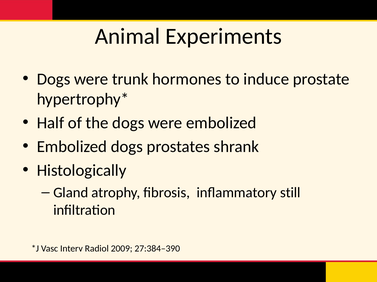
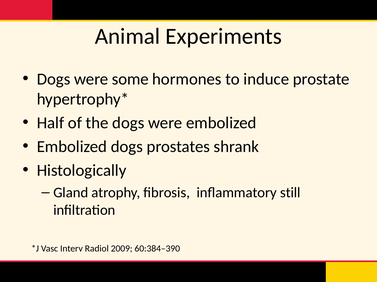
trunk: trunk -> some (130, 79)
27:384–390: 27:384–390 -> 60:384–390 (157, 249)
